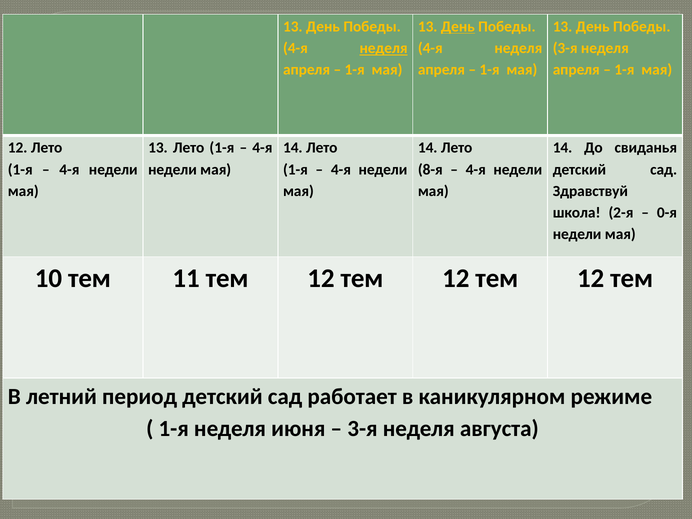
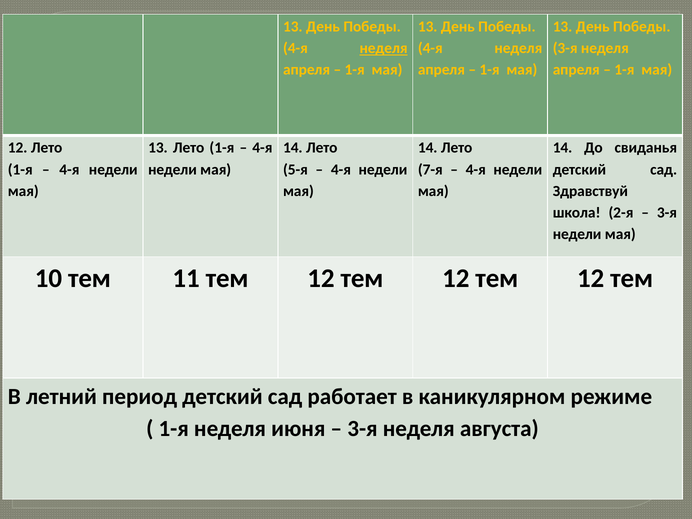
День underline: present -> none (458, 27)
1-я: 1-я -> 5-я (295, 170)
8-я: 8-я -> 7-я (430, 170)
0-я: 0-я -> 3-я (667, 213)
